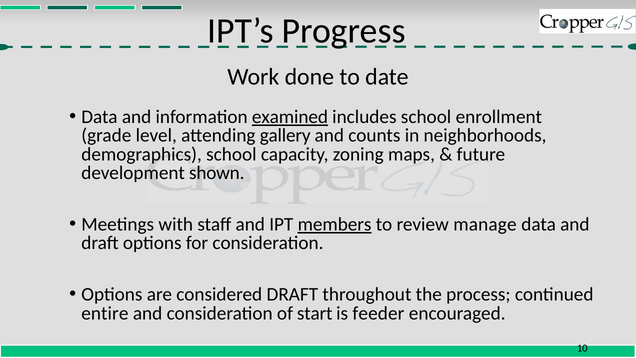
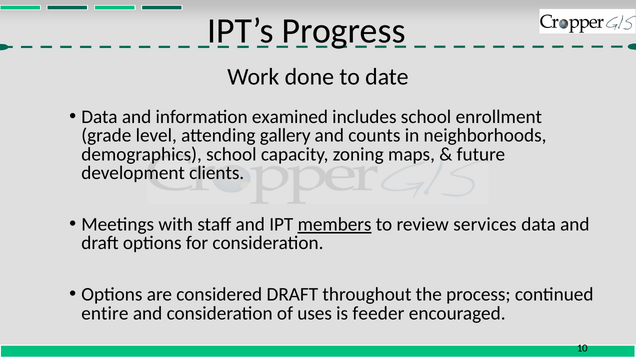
examined underline: present -> none (290, 117)
shown: shown -> clients (217, 173)
manage: manage -> services (485, 224)
start: start -> uses (315, 313)
